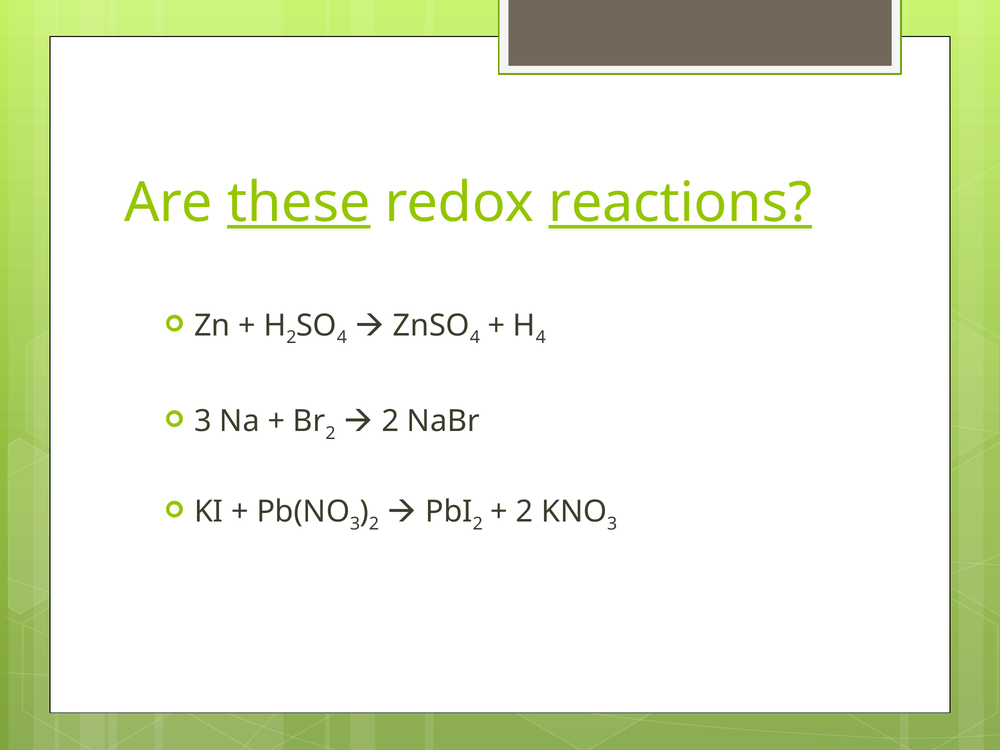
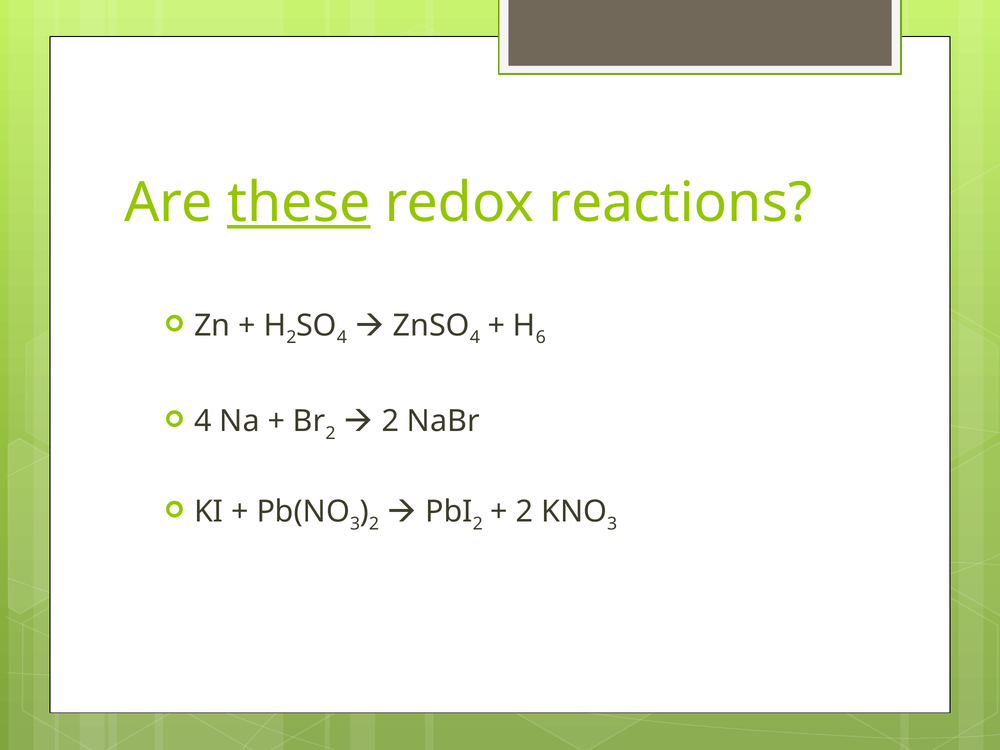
reactions underline: present -> none (680, 203)
4: 4 -> 6 (541, 338)
3: 3 -> 4 (203, 421)
